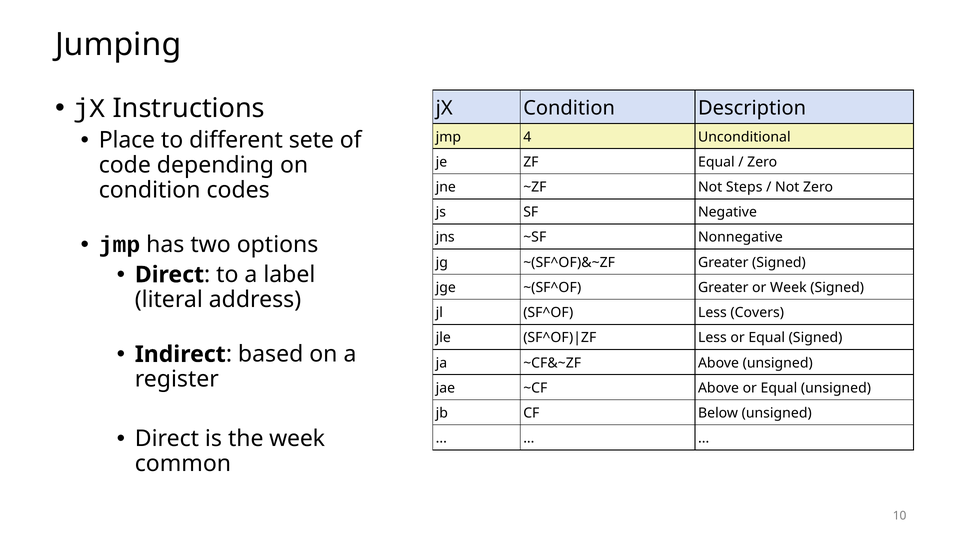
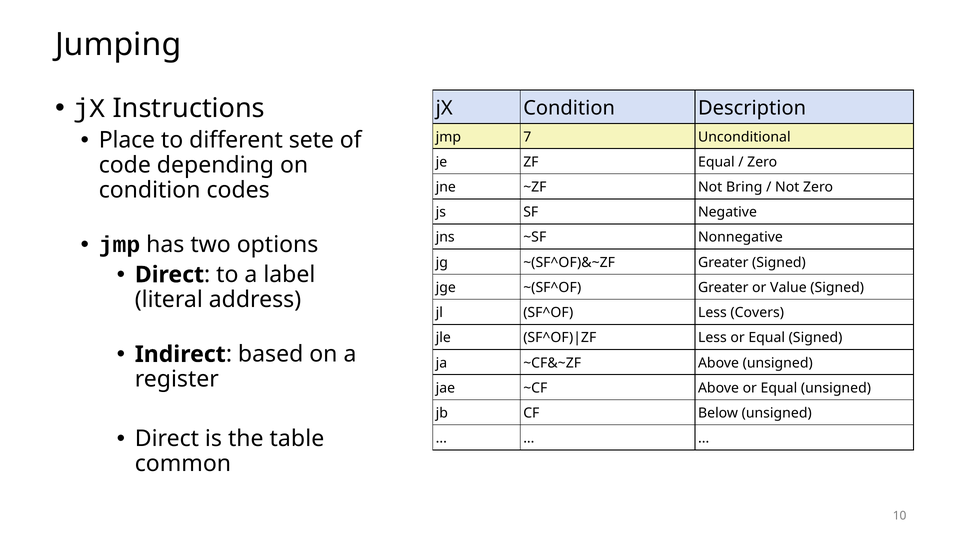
4: 4 -> 7 (527, 137)
Steps: Steps -> Bring (744, 187)
or Week: Week -> Value (788, 288)
the week: week -> table (297, 439)
